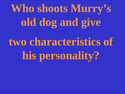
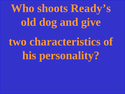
Murry’s: Murry’s -> Ready’s (91, 8)
